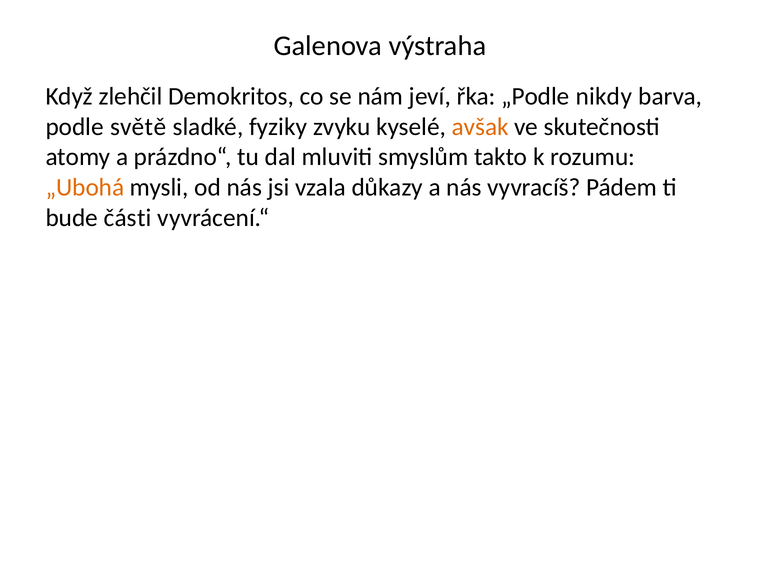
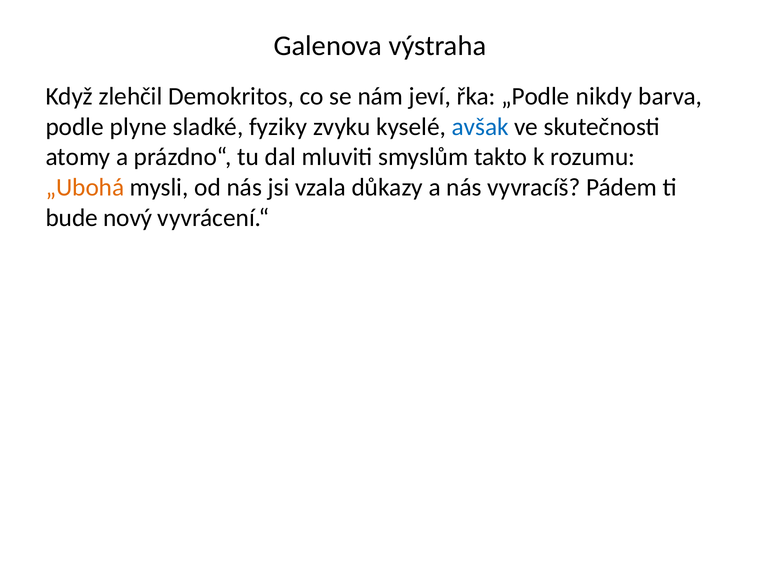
světě: světě -> plyne (138, 127)
avšak colour: orange -> blue (480, 127)
části: části -> nový (128, 218)
